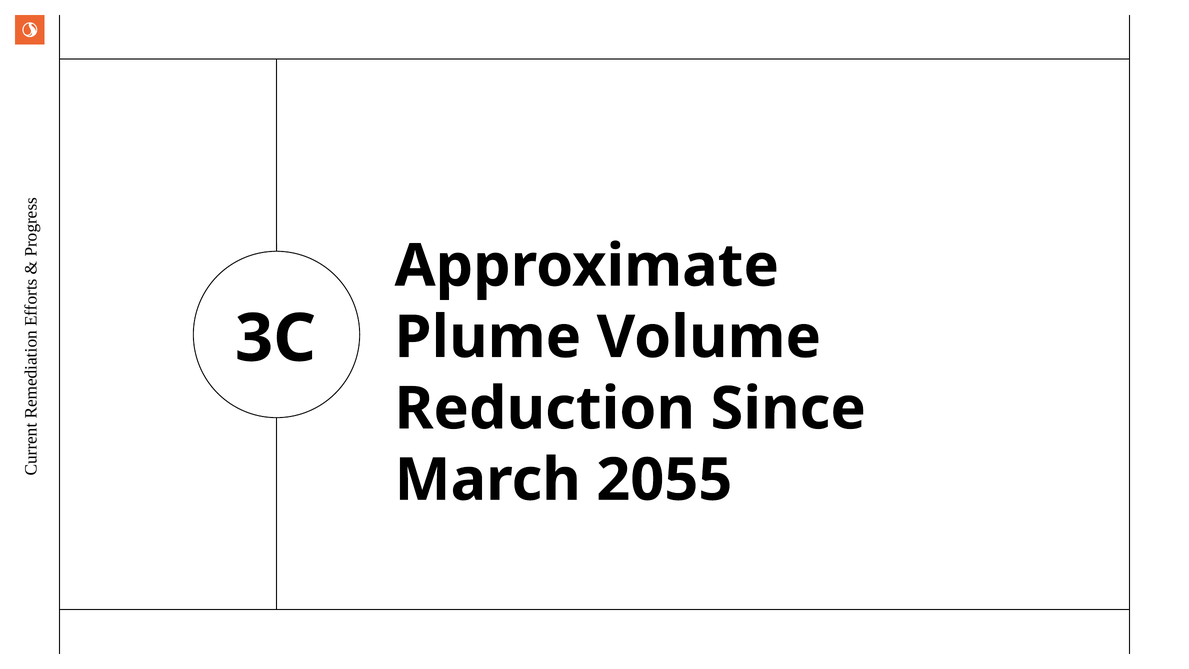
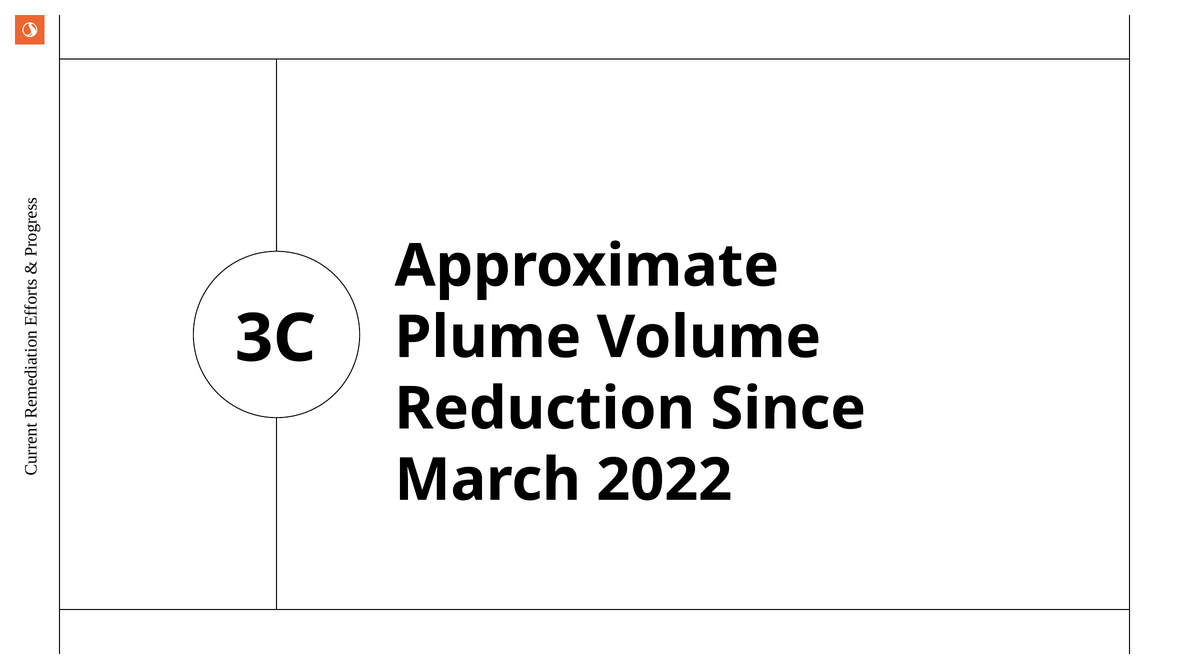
2055: 2055 -> 2022 (664, 480)
